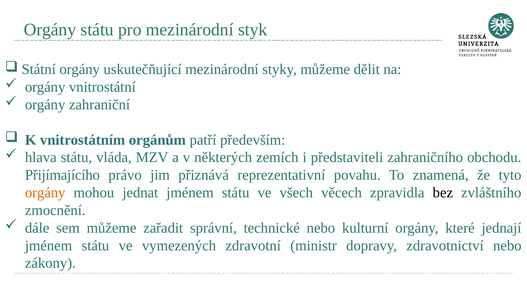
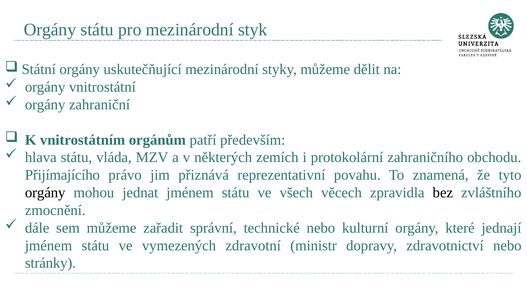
představiteli: představiteli -> protokolární (347, 157)
orgány colour: orange -> black (45, 192)
zákony: zákony -> stránky (50, 263)
